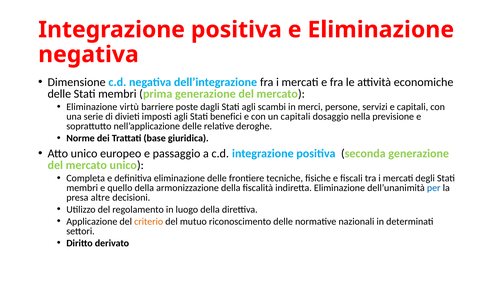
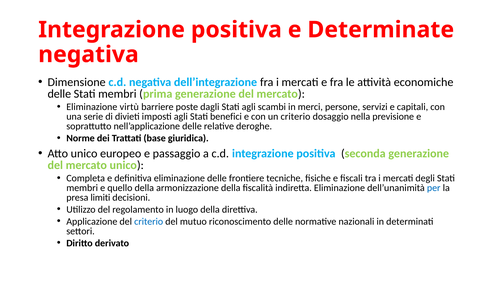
e Eliminazione: Eliminazione -> Determinate (381, 30)
un capitali: capitali -> criterio (295, 117)
altre: altre -> limiti (100, 197)
criterio colour: orange -> blue (149, 221)
